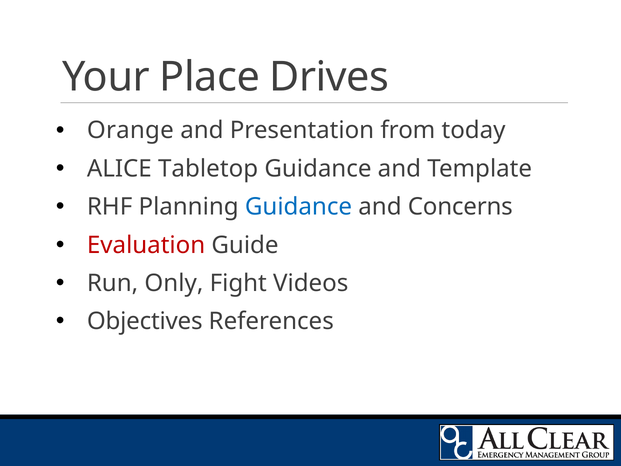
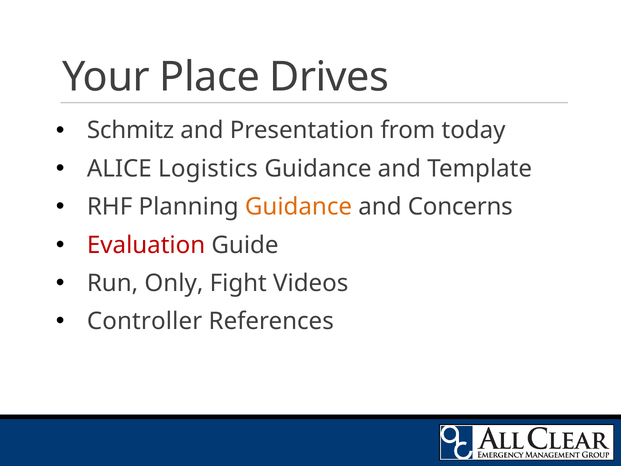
Orange: Orange -> Schmitz (131, 130)
Tabletop: Tabletop -> Logistics (208, 169)
Guidance colour: blue -> orange (298, 207)
Objectives: Objectives -> Controller (145, 321)
